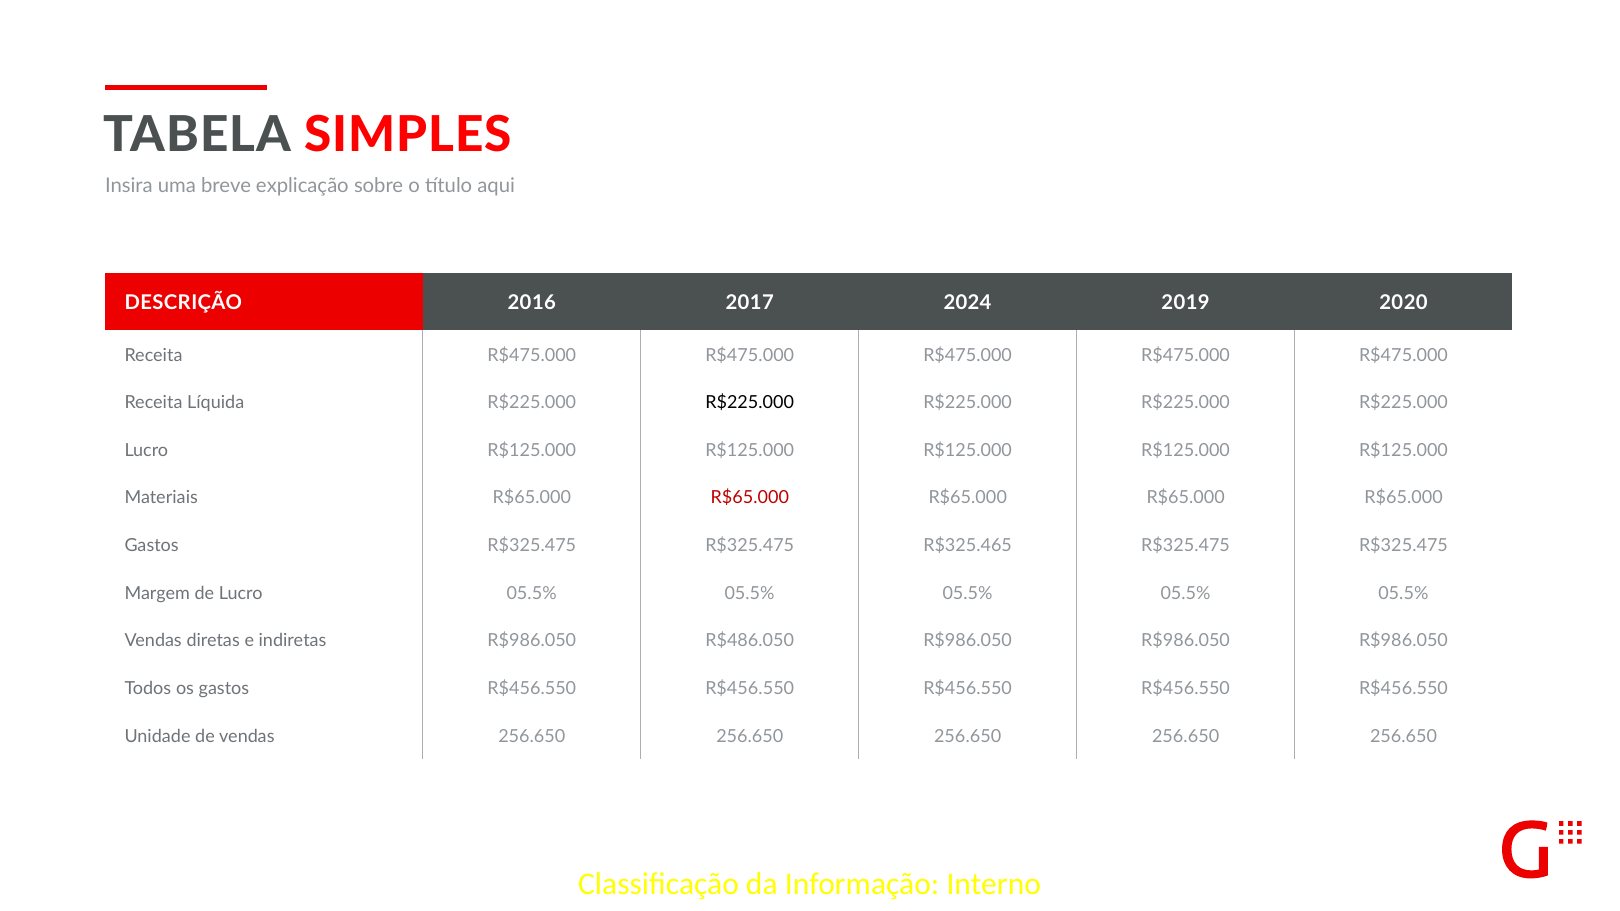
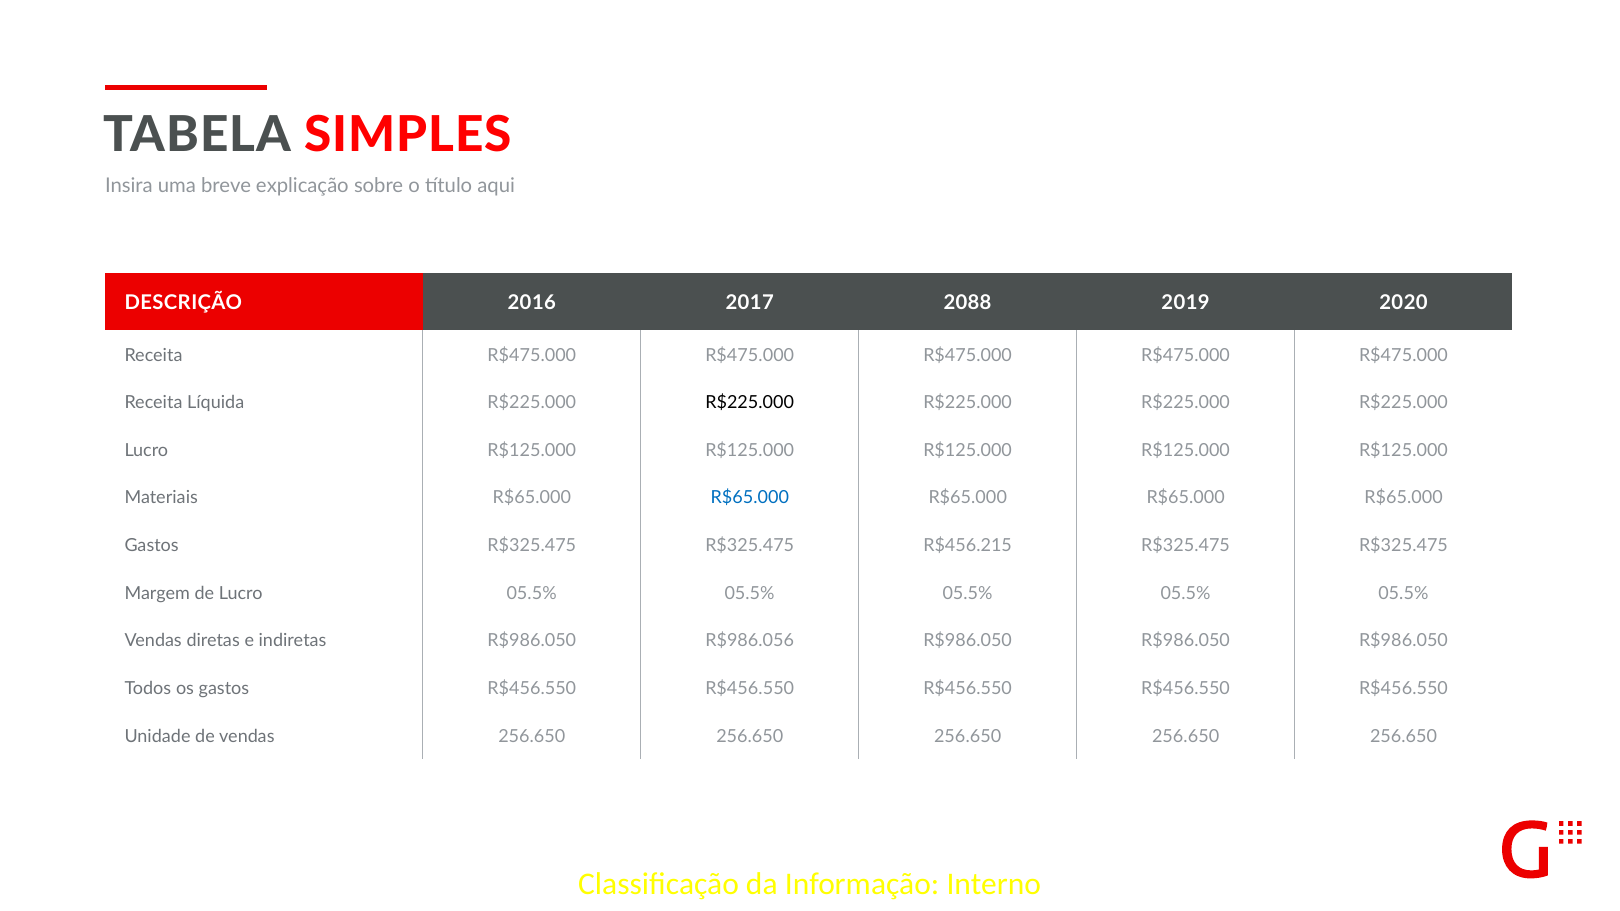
2024: 2024 -> 2088 (968, 303)
R$65.000 colour: red -> blue (750, 498)
R$325.465: R$325.465 -> R$456.215 (968, 546)
R$486.050: R$486.050 -> R$986.056 (750, 641)
